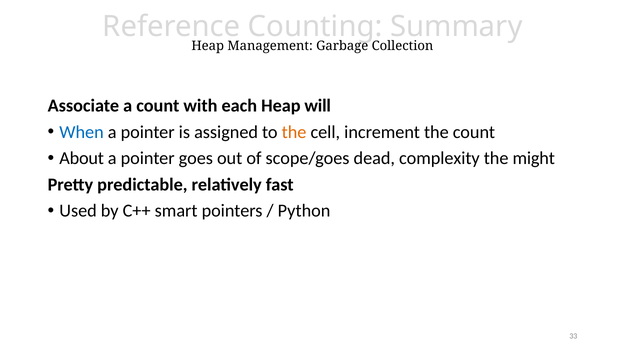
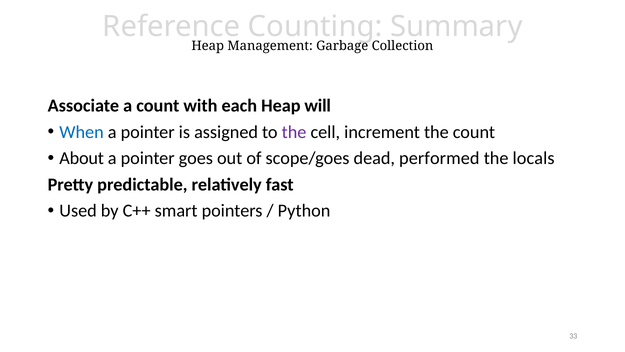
the colour: orange -> purple (294, 132)
complexity: complexity -> performed (439, 158)
might: might -> locals (534, 158)
